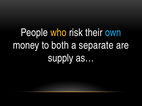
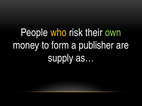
own colour: light blue -> light green (113, 33)
both: both -> form (60, 45)
separate: separate -> publisher (96, 45)
